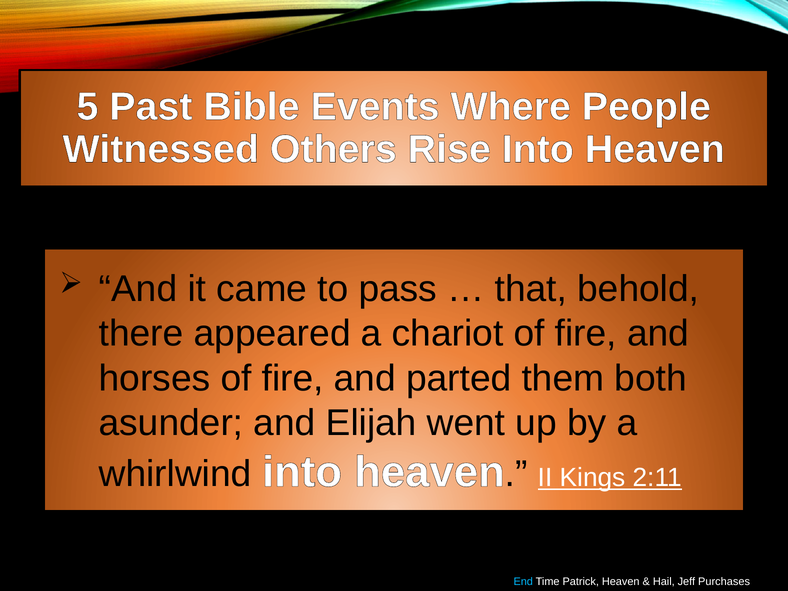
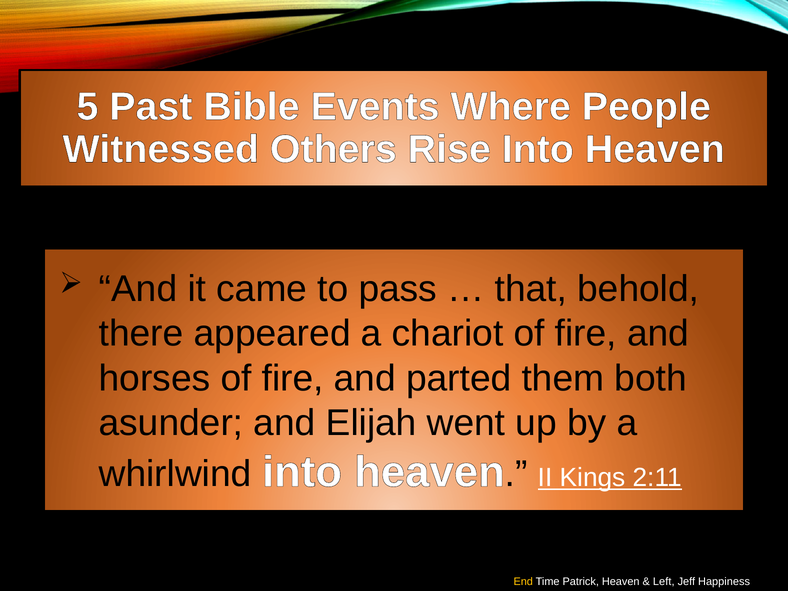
End colour: light blue -> yellow (523, 582)
Hail: Hail -> Left (664, 582)
Purchases: Purchases -> Happiness (724, 582)
